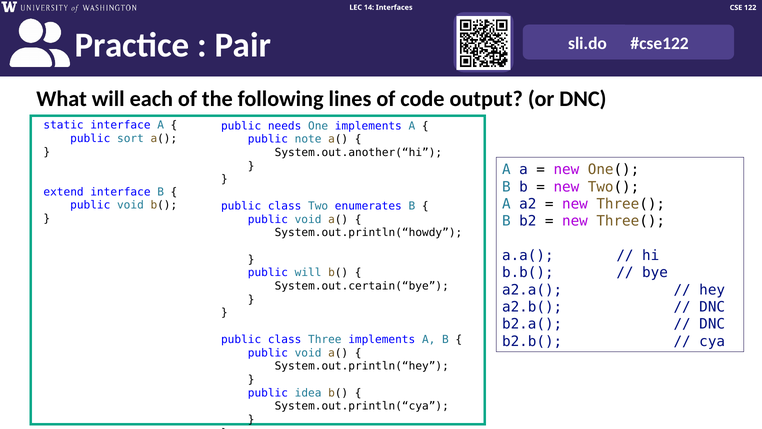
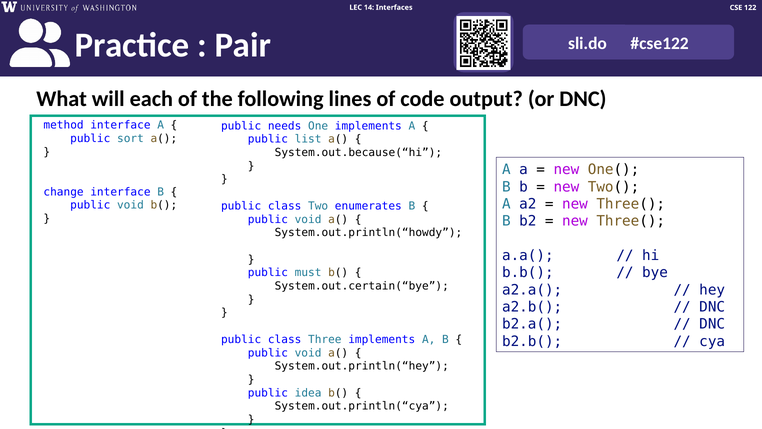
static: static -> method (64, 125)
note: note -> list (308, 139)
System.out.another(“hi: System.out.another(“hi -> System.out.because(“hi (358, 152)
extend: extend -> change (64, 192)
public will: will -> must (308, 273)
